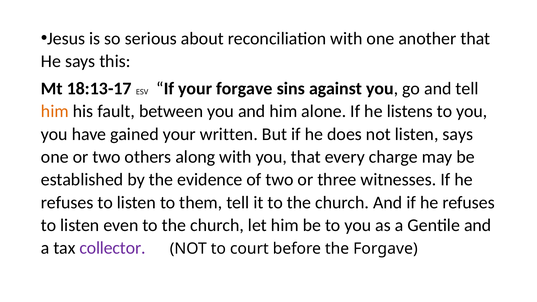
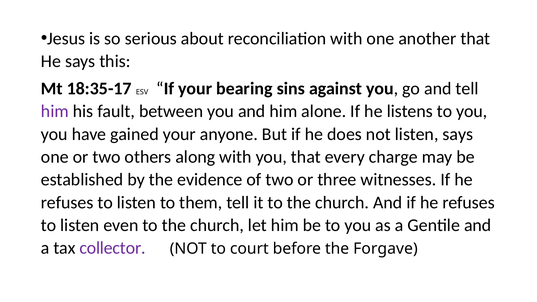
18:13-17: 18:13-17 -> 18:35-17 (99, 89)
your forgave: forgave -> bearing (244, 89)
him colour: orange -> purple (55, 111)
written: written -> anyone (229, 134)
